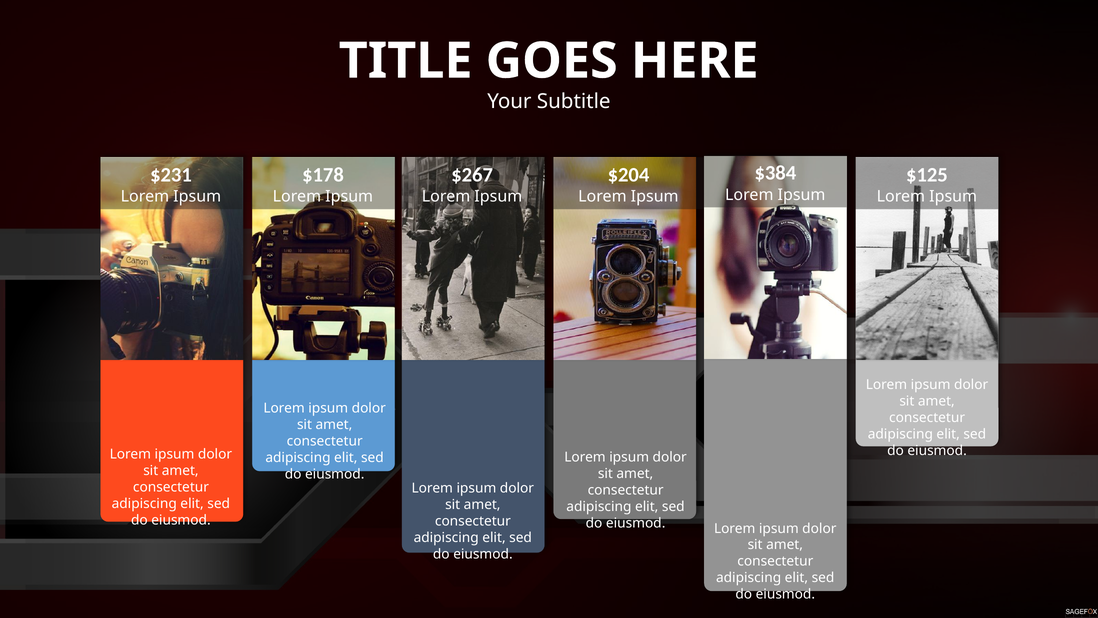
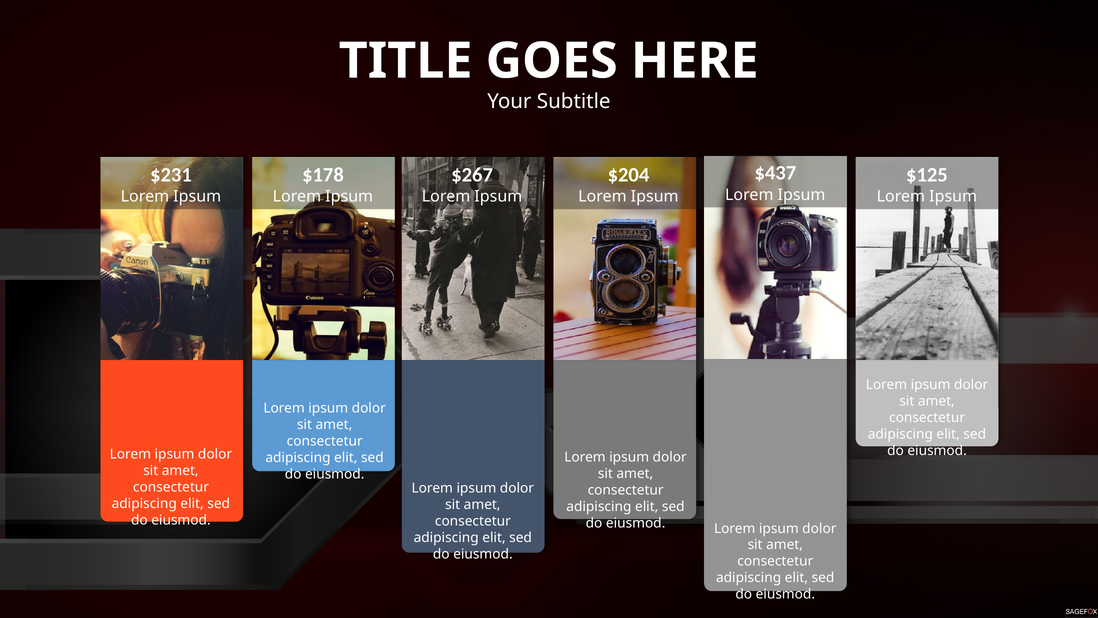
$384: $384 -> $437 (775, 173)
